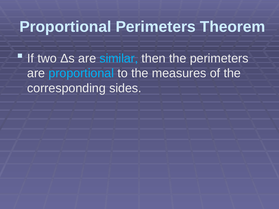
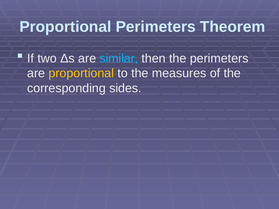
proportional colour: light blue -> yellow (81, 73)
